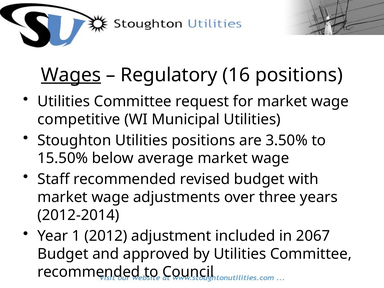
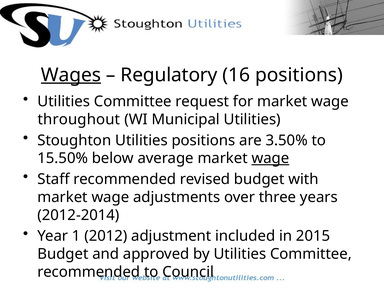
competitive: competitive -> throughout (79, 119)
wage underline: none -> present (270, 158)
2067: 2067 -> 2015 (313, 236)
